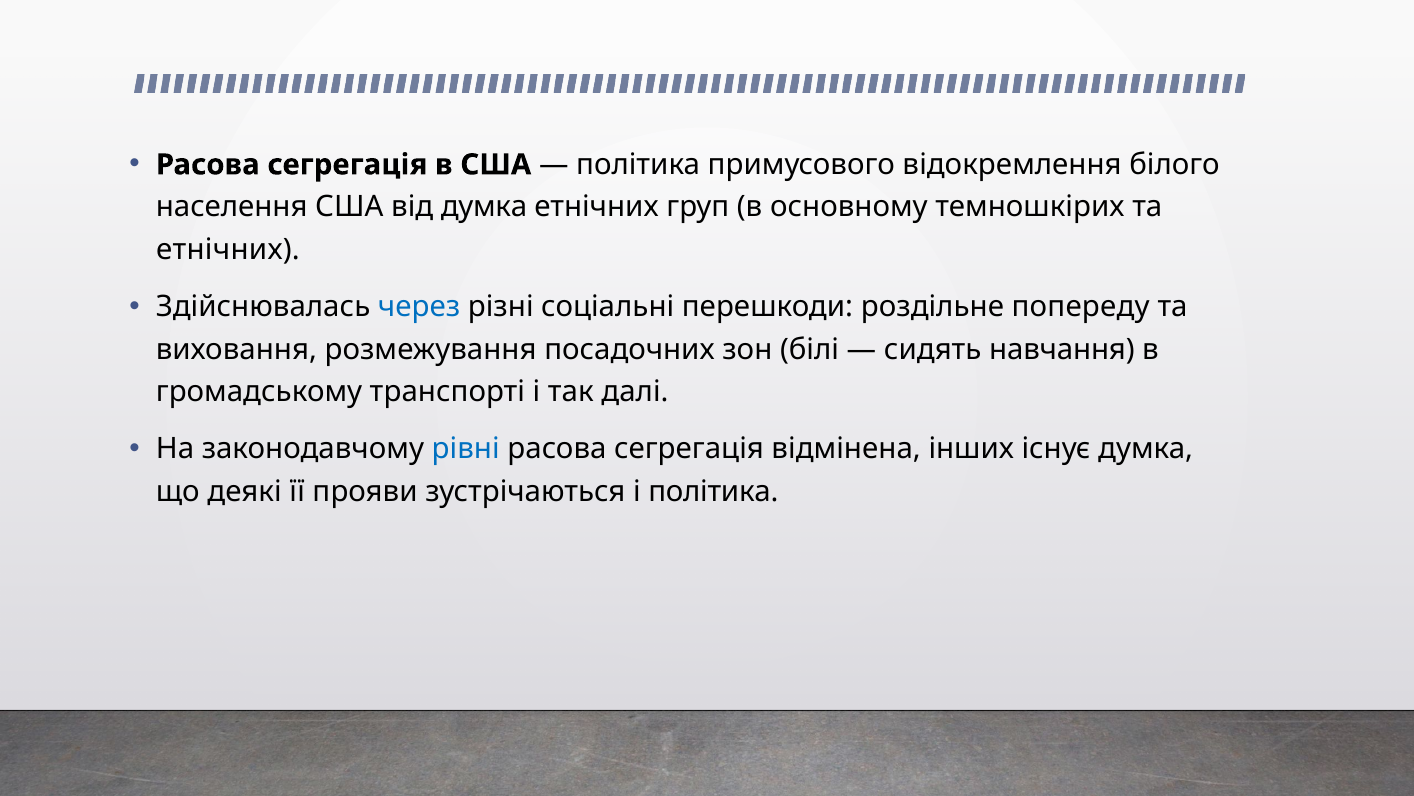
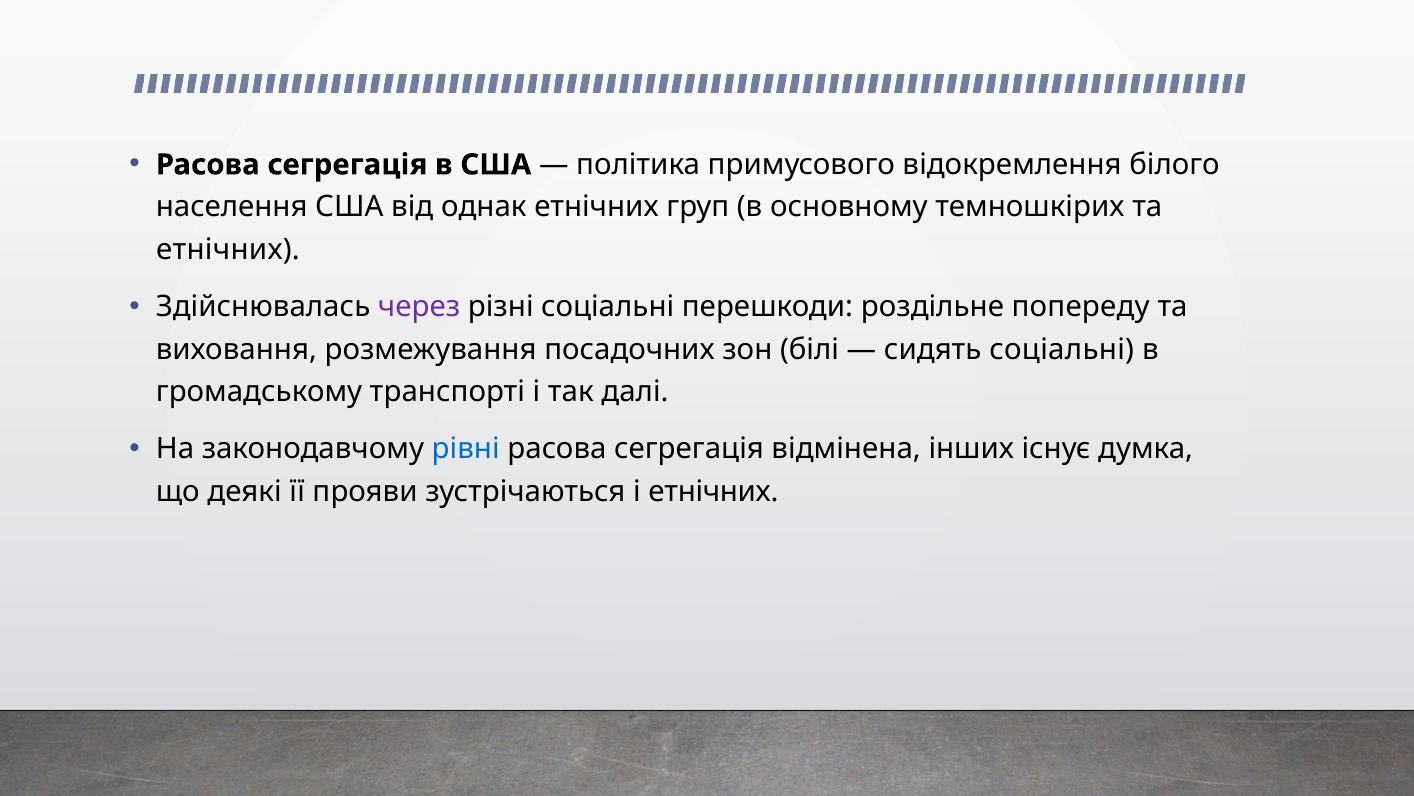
від думка: думка -> однак (484, 207)
через colour: blue -> purple (419, 307)
сидять навчання: навчання -> соціальні (1062, 349)
і політика: політика -> етнічних (713, 491)
